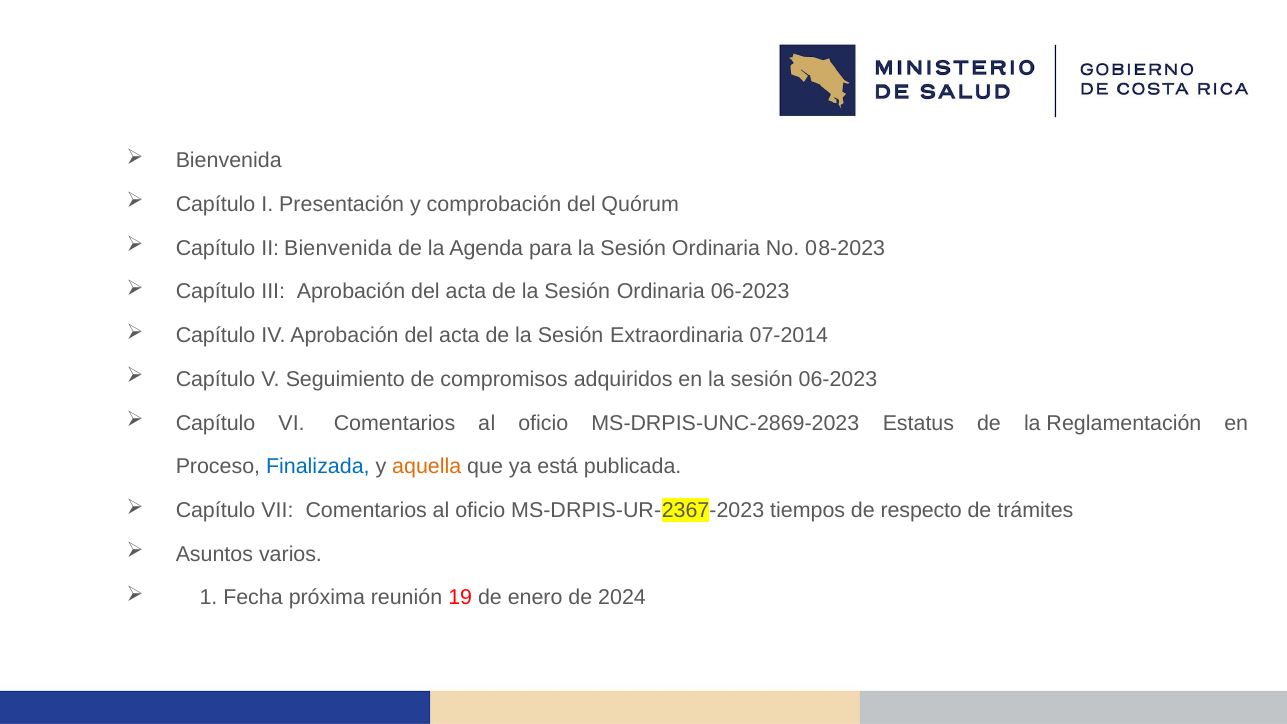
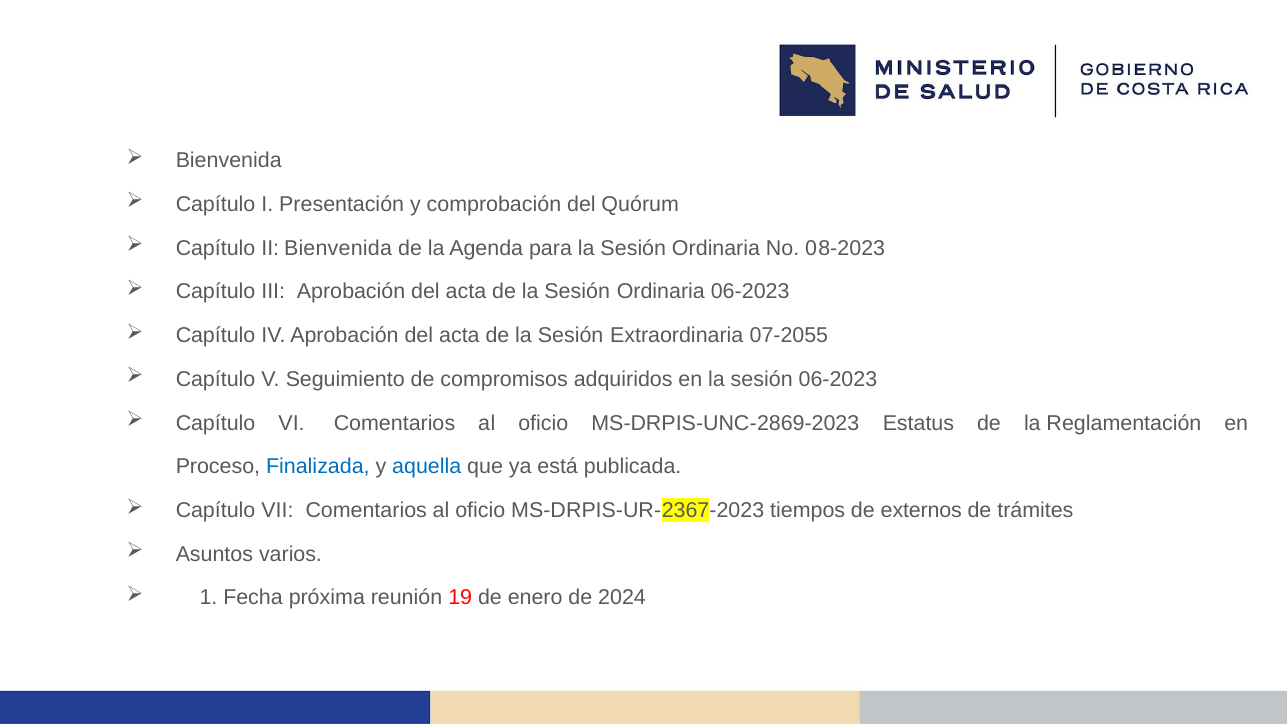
07-2014: 07-2014 -> 07-2055 (789, 335)
aquella colour: orange -> blue (427, 467)
respecto: respecto -> externos (921, 510)
